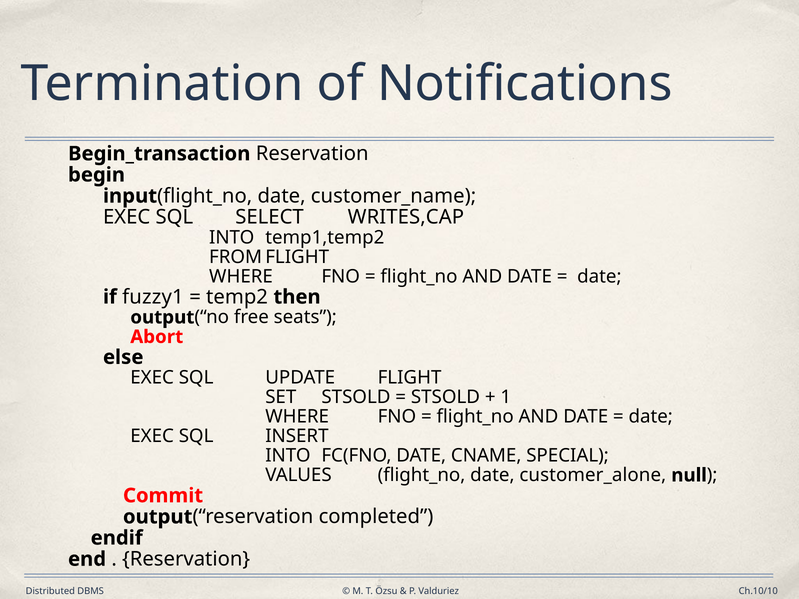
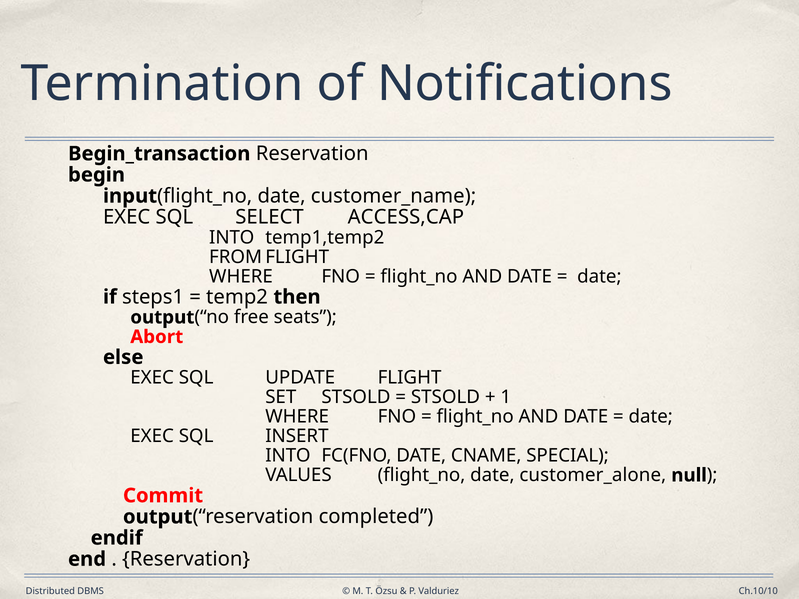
WRITES,CAP: WRITES,CAP -> ACCESS,CAP (406, 217)
fuzzy1: fuzzy1 -> steps1 (153, 297)
